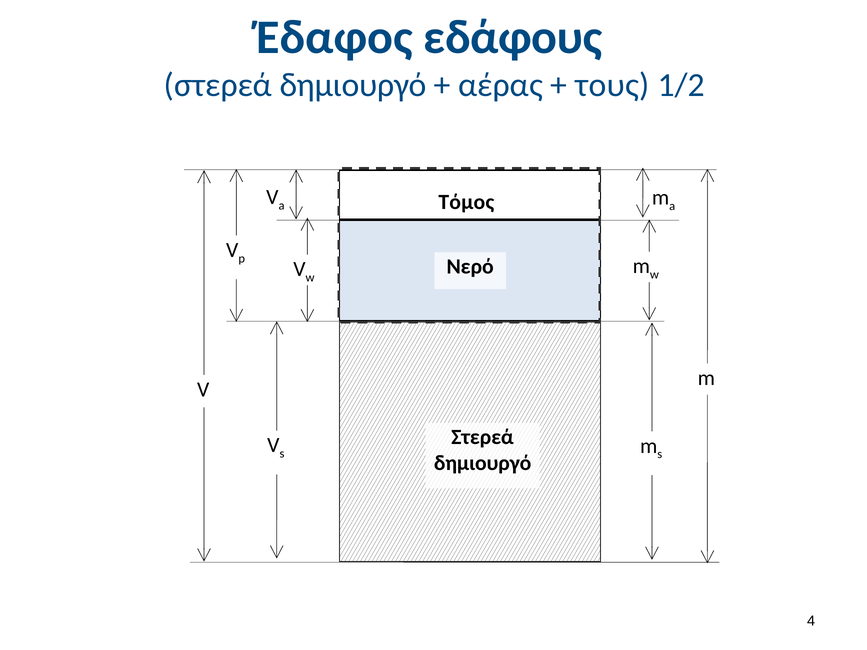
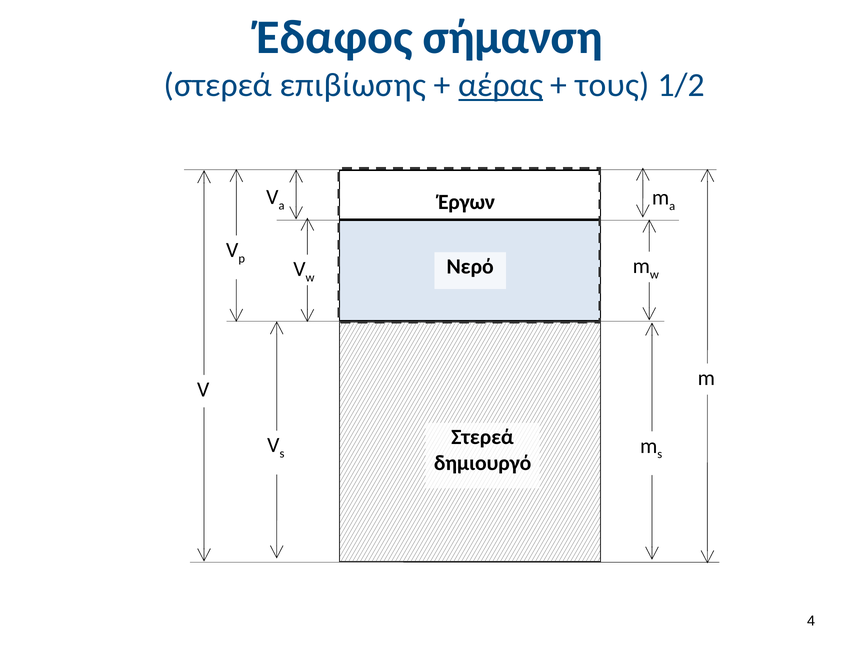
εδάφους: εδάφους -> σήμανση (513, 37)
δημιουργό: δημιουργό -> επιβίωσης (353, 85)
αέρας underline: none -> present (501, 85)
Τόμος: Τόμος -> Έργων (467, 202)
